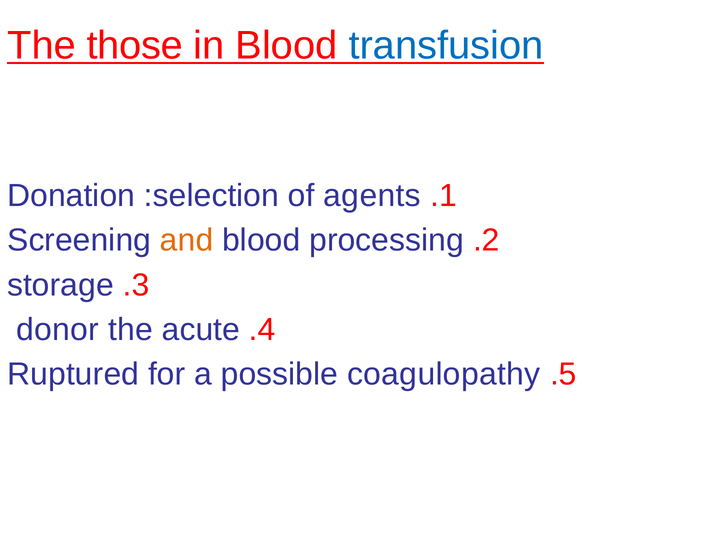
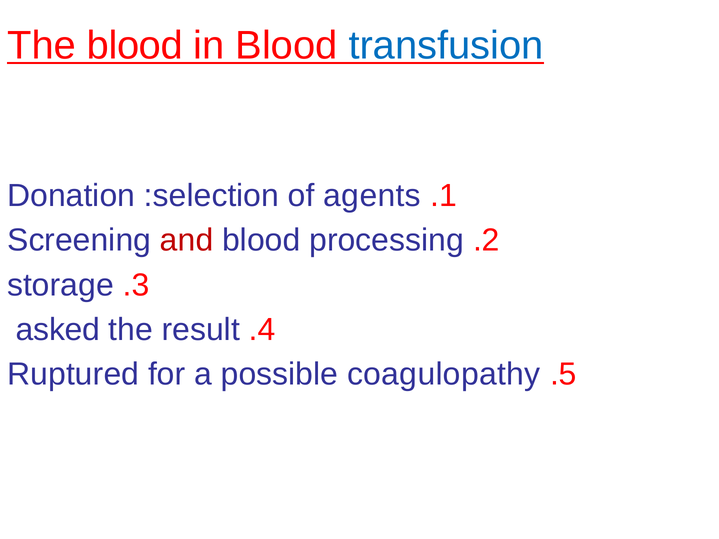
The those: those -> blood (135, 45)
and colour: orange -> red (187, 240)
donor: donor -> asked (58, 330)
acute: acute -> result (201, 330)
